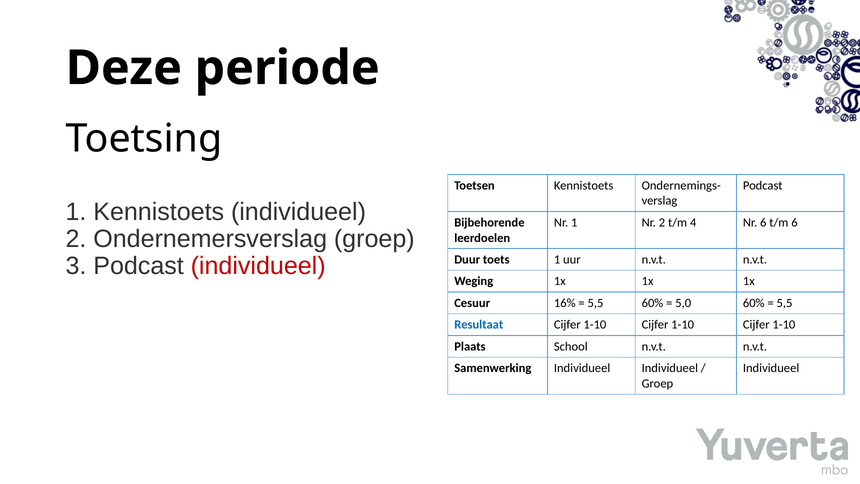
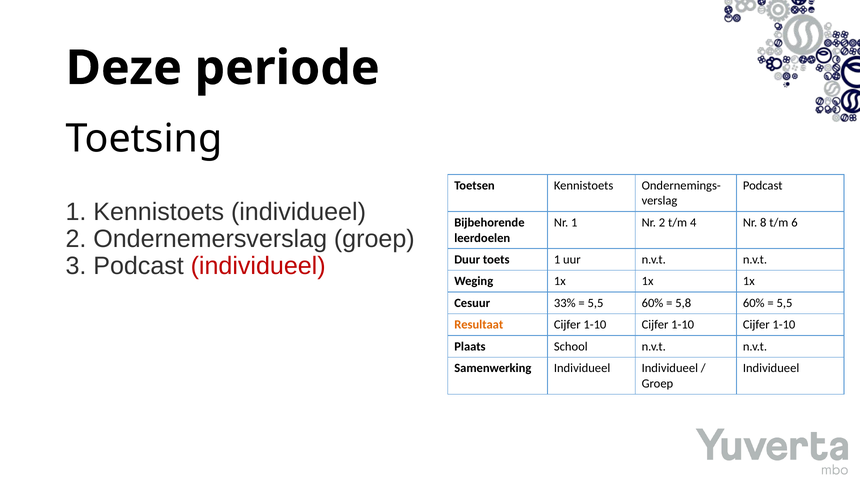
Nr 6: 6 -> 8 (763, 222)
16%: 16% -> 33% (565, 303)
5,0: 5,0 -> 5,8 (683, 303)
Resultaat colour: blue -> orange (479, 325)
